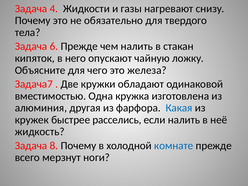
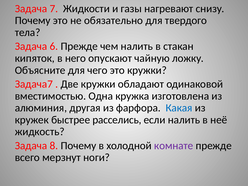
4: 4 -> 7 (54, 9)
это железа: железа -> кружки (147, 70)
комнате colour: blue -> purple (174, 146)
